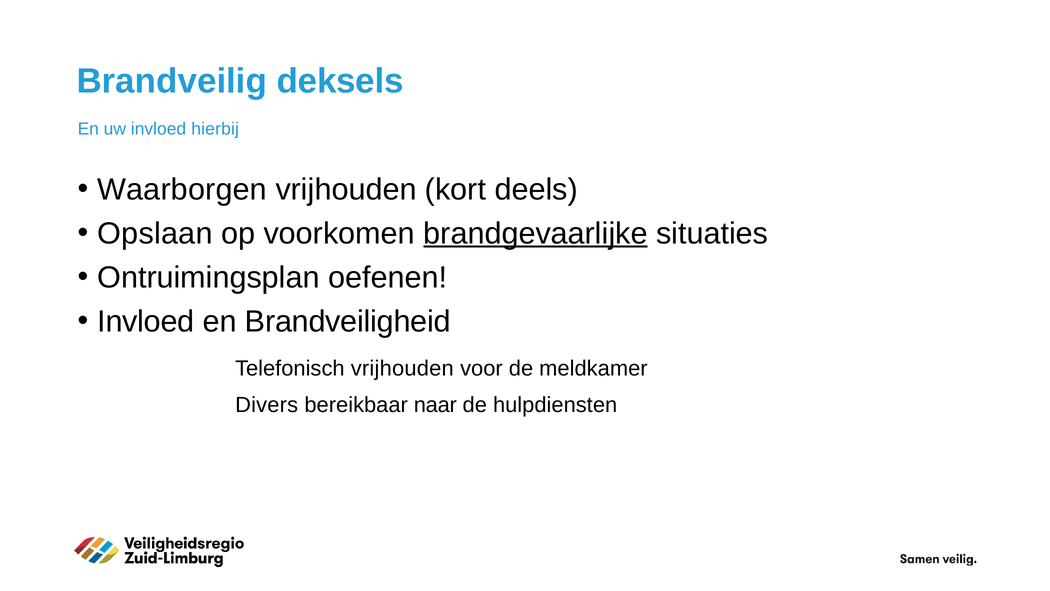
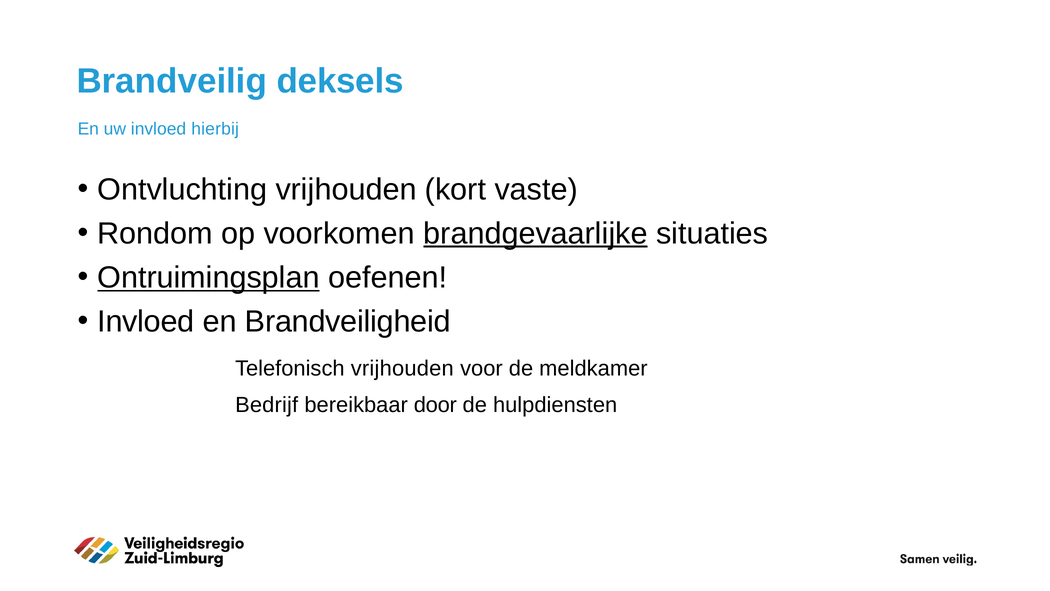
Waarborgen: Waarborgen -> Ontvluchting (182, 189)
deels: deels -> vaste (536, 189)
Opslaan: Opslaan -> Rondom (155, 233)
Ontruimingsplan underline: none -> present (209, 277)
Divers: Divers -> Bedrijf (267, 405)
naar: naar -> door (435, 405)
